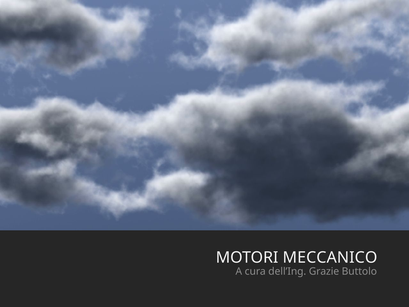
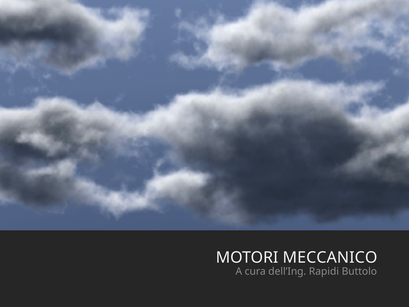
Grazie: Grazie -> Rapidi (324, 271)
